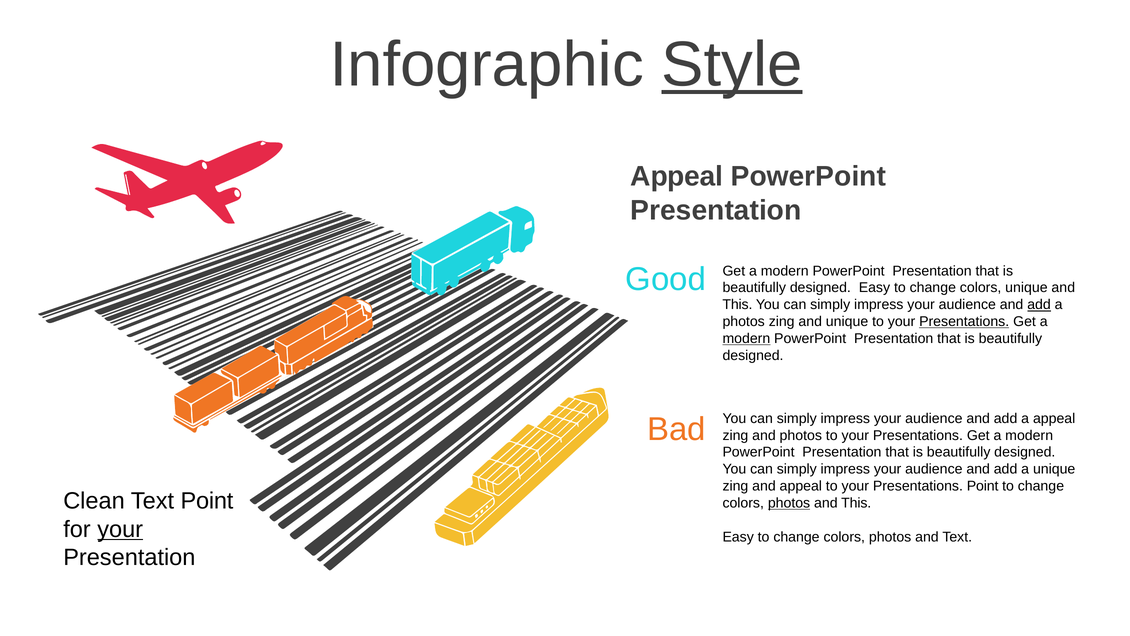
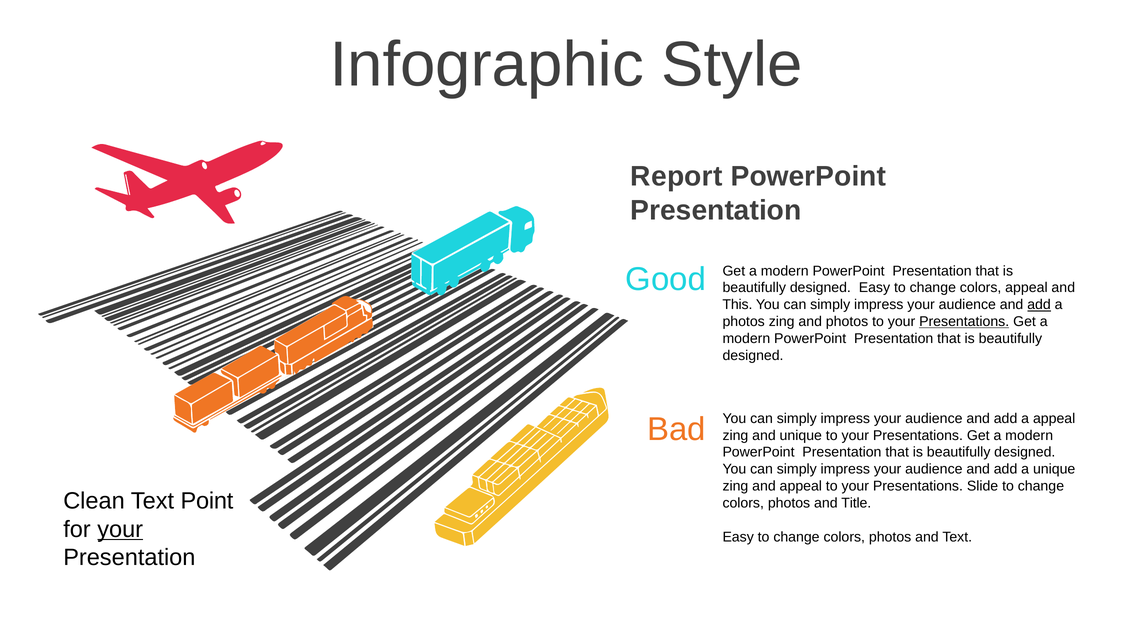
Style underline: present -> none (732, 65)
Appeal: Appeal -> Report (677, 176)
colors unique: unique -> appeal (1026, 288)
and unique: unique -> photos (847, 322)
modern underline: present -> none (746, 339)
and photos: photos -> unique (801, 435)
Presentations Point: Point -> Slide (983, 486)
photos underline: present -> none (789, 503)
This: This -> Title (856, 503)
